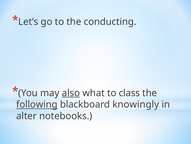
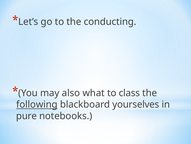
also underline: present -> none (71, 93)
knowingly: knowingly -> yourselves (136, 104)
alter: alter -> pure (27, 115)
